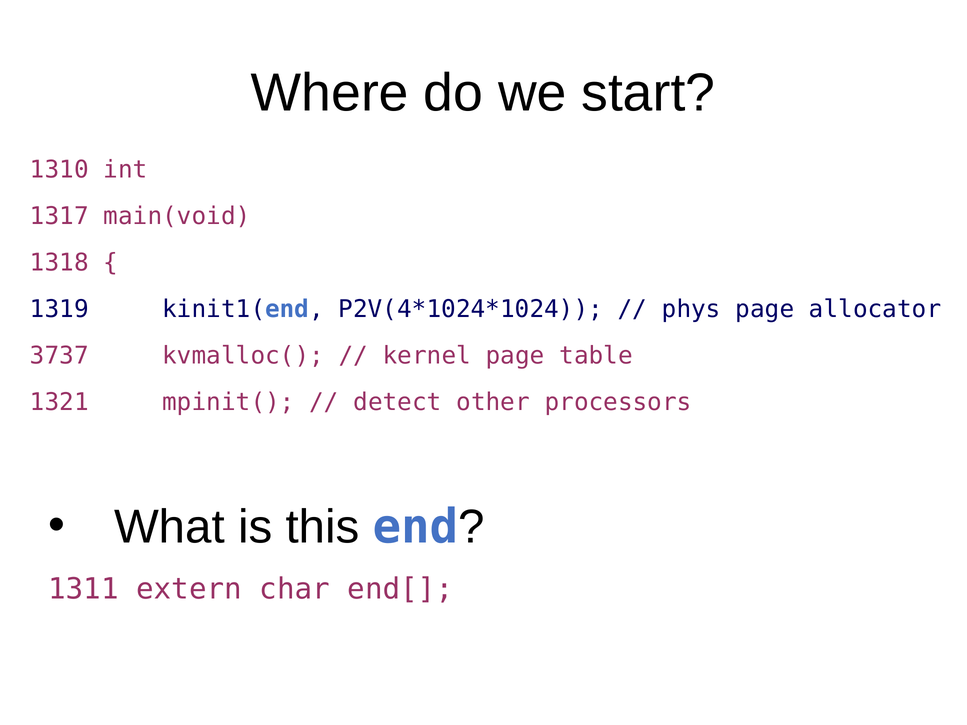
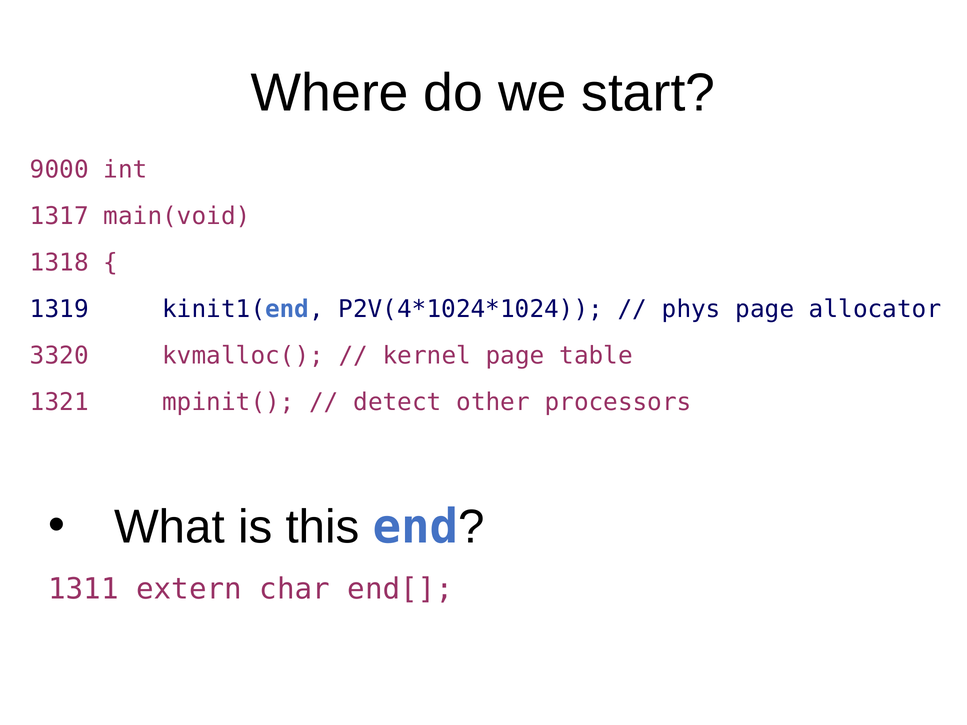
1310: 1310 -> 9000 (59, 170)
3737: 3737 -> 3320 (59, 356)
